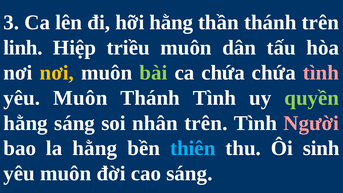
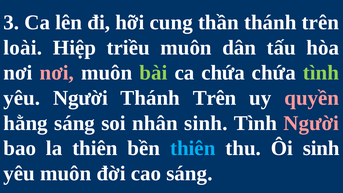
hỡi hằng: hằng -> cung (171, 22)
linh: linh -> loài (23, 48)
nơi colour: yellow -> pink (57, 73)
tình colour: pink -> light green (321, 73)
Muôn: Muôn -> Người (81, 98)
Tình: Tình -> Trên (215, 98)
quyền colour: light green -> pink (312, 98)
nhân trên: trên -> sinh (206, 123)
la hằng: hằng -> thiên (95, 148)
